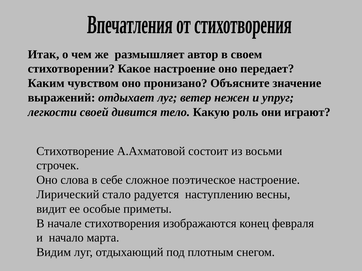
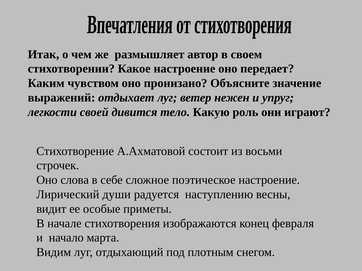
стало: стало -> души (117, 195)
